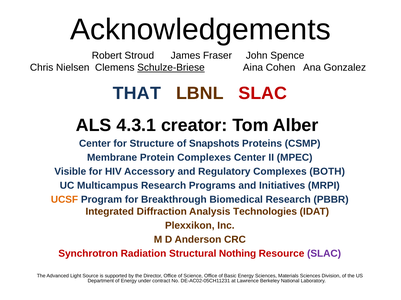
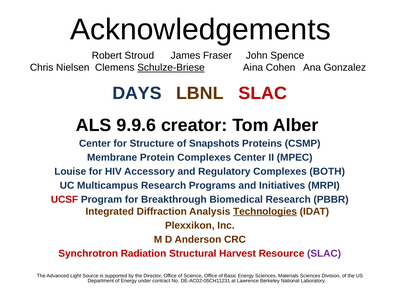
THAT: THAT -> DAYS (137, 93)
4.3.1: 4.3.1 -> 9.9.6 (136, 126)
Visible: Visible -> Louise (70, 172)
UCSF colour: orange -> red (64, 200)
Technologies underline: none -> present (265, 212)
Nothing: Nothing -> Harvest (238, 254)
